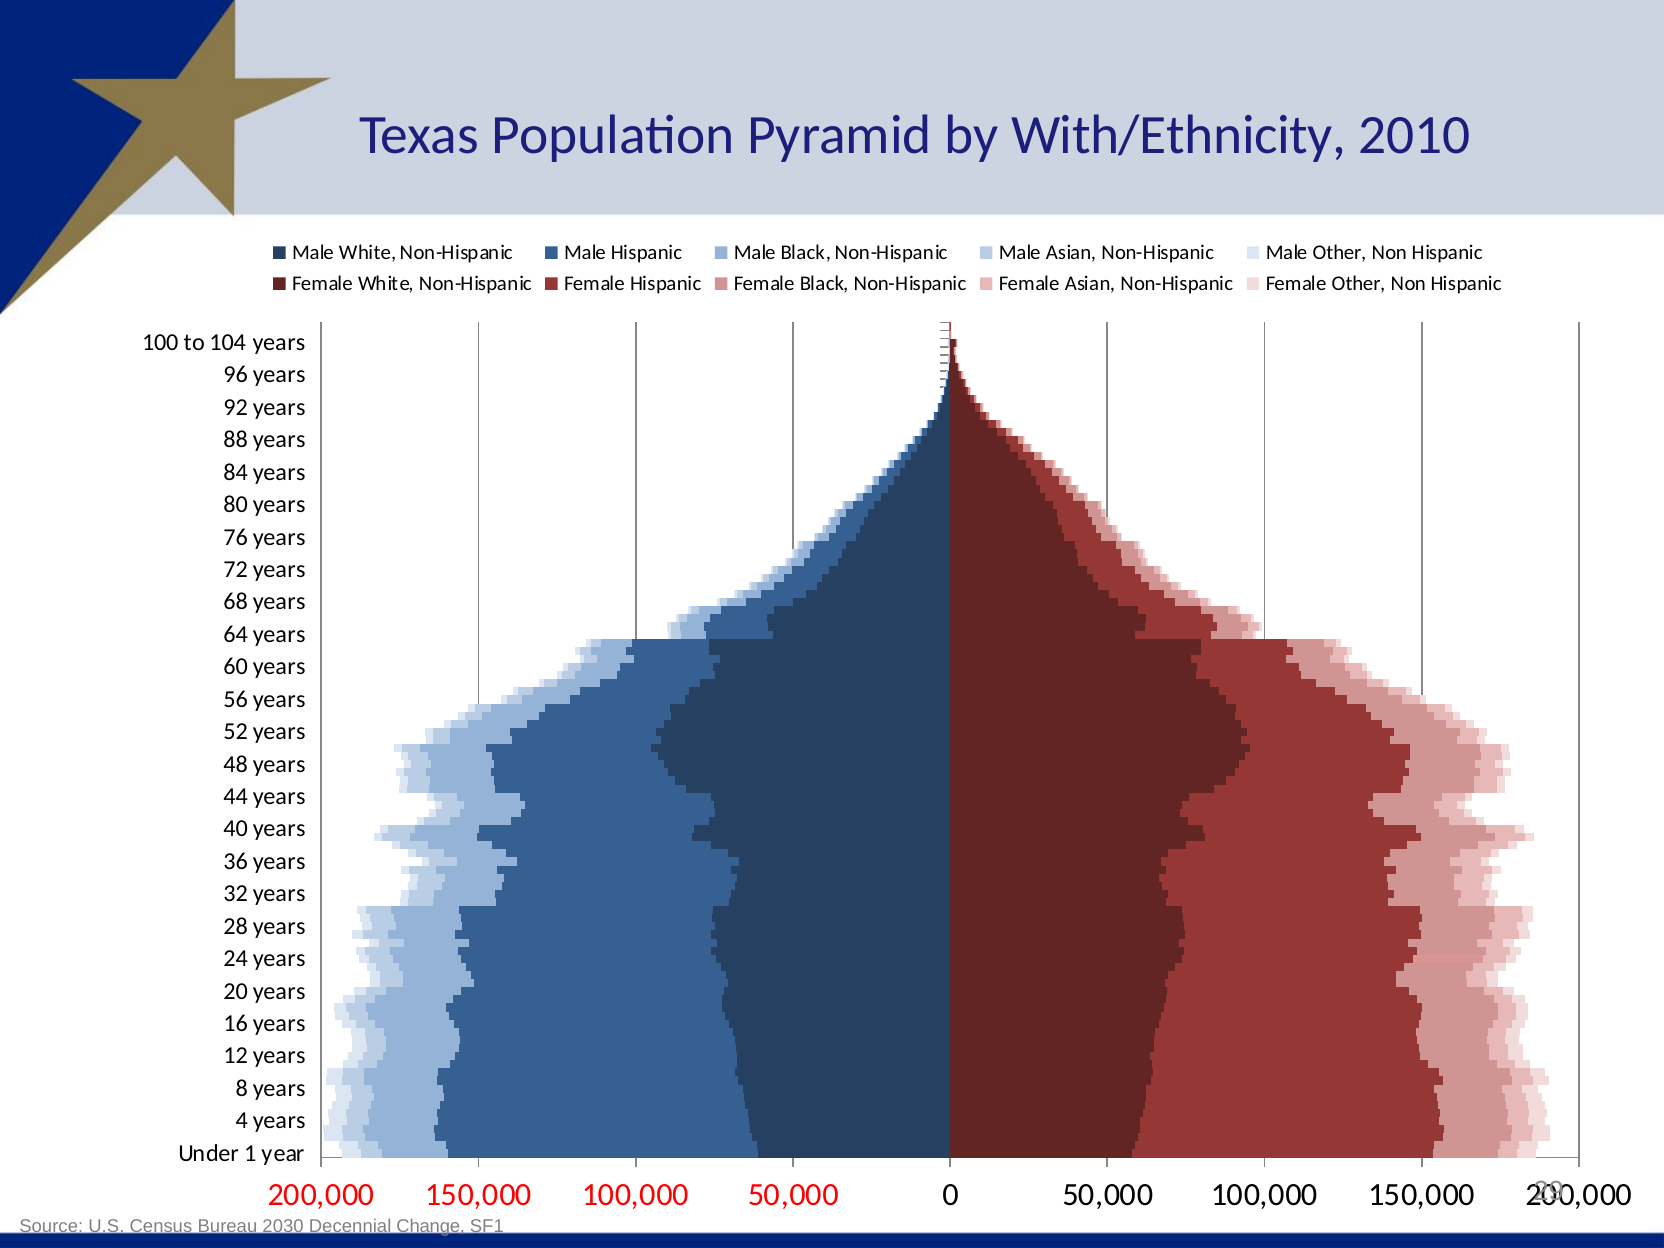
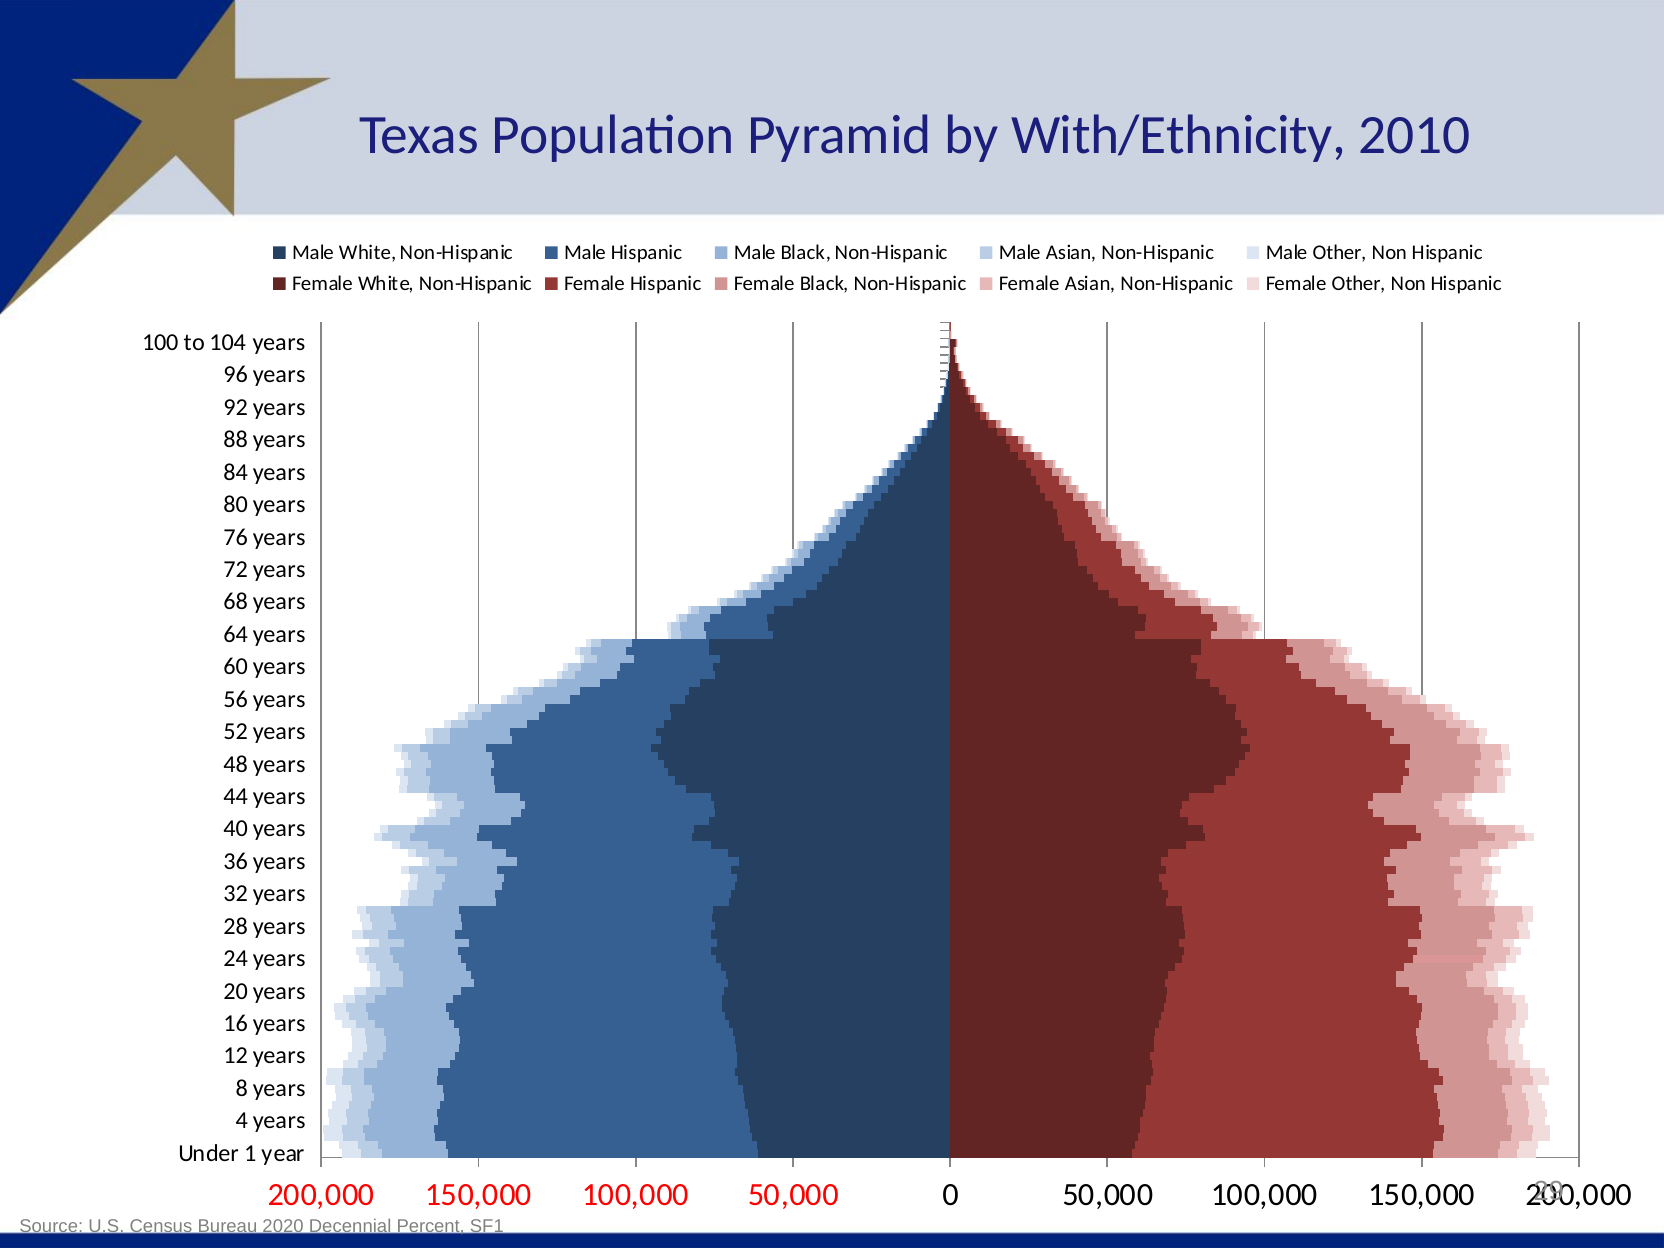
2030: 2030 -> 2020 (283, 1227)
Change: Change -> Percent (431, 1227)
